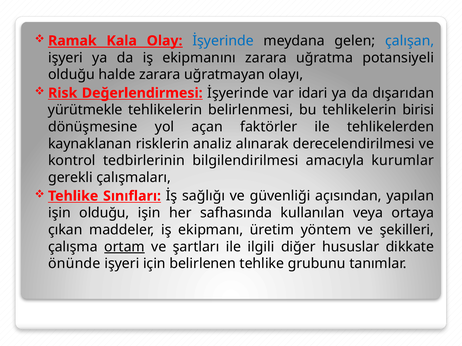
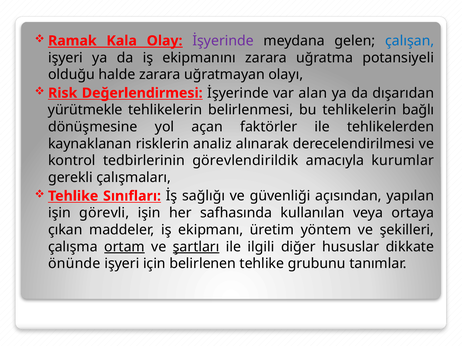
İşyerinde colour: blue -> purple (223, 41)
idari: idari -> alan (313, 93)
birisi: birisi -> bağlı (418, 110)
bilgilendirilmesi: bilgilendirilmesi -> görevlendirildik (245, 161)
işin olduğu: olduğu -> görevli (104, 213)
şartları underline: none -> present (196, 247)
